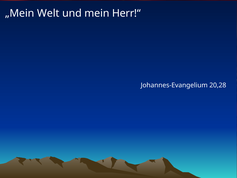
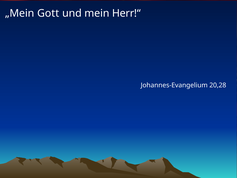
Welt: Welt -> Gott (48, 13)
